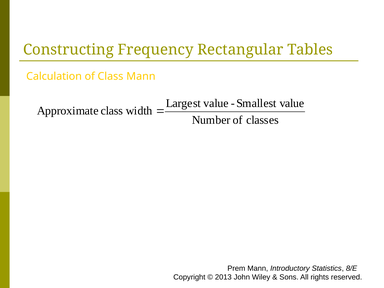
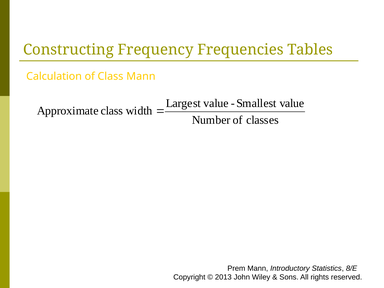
Rectangular: Rectangular -> Frequencies (240, 50)
